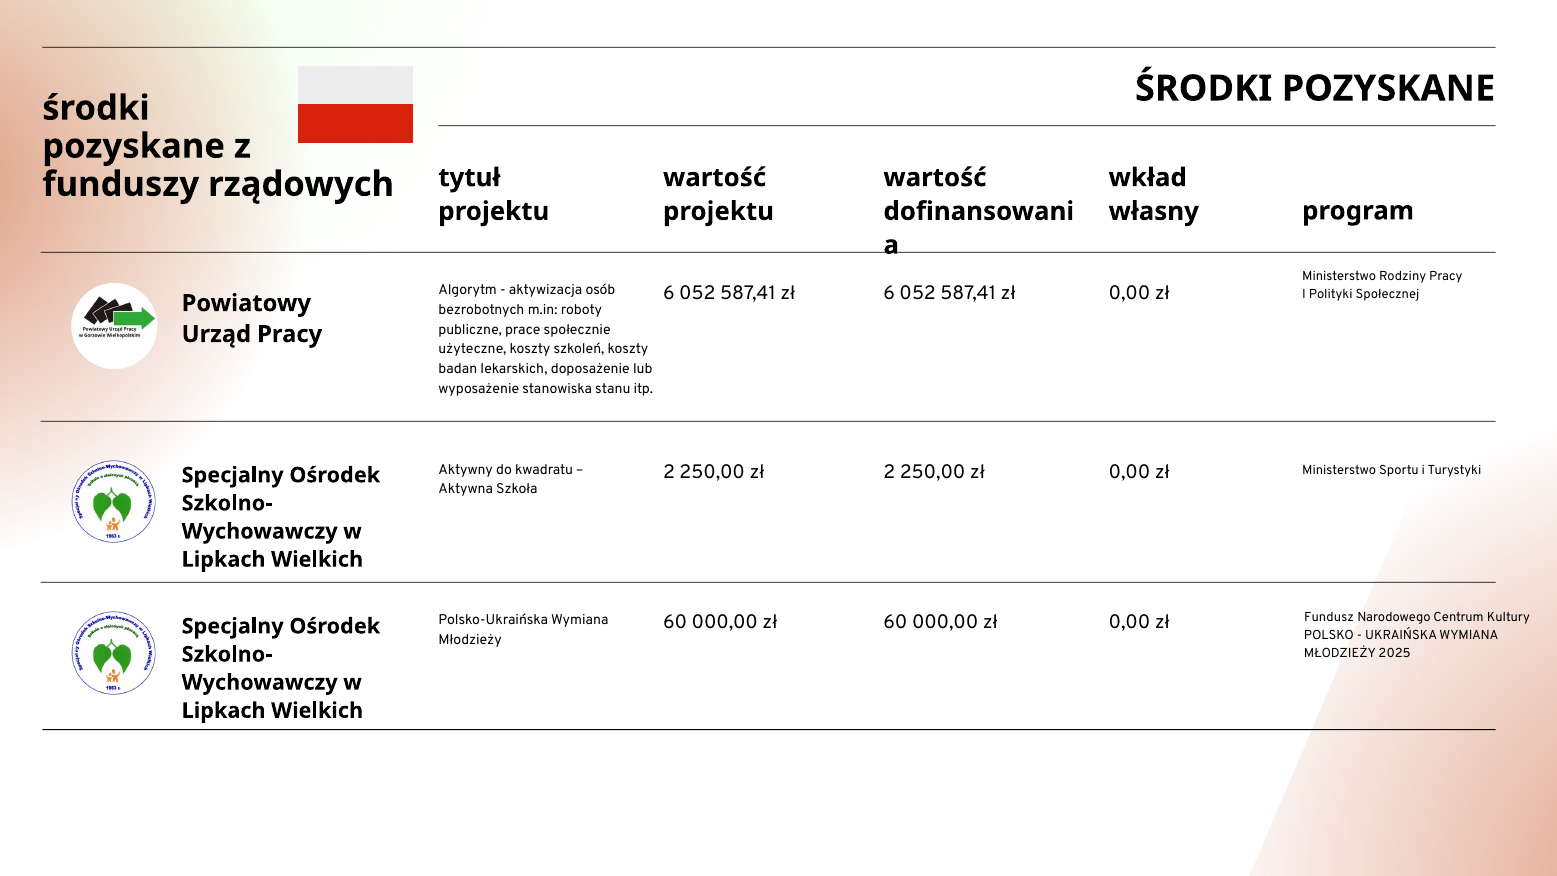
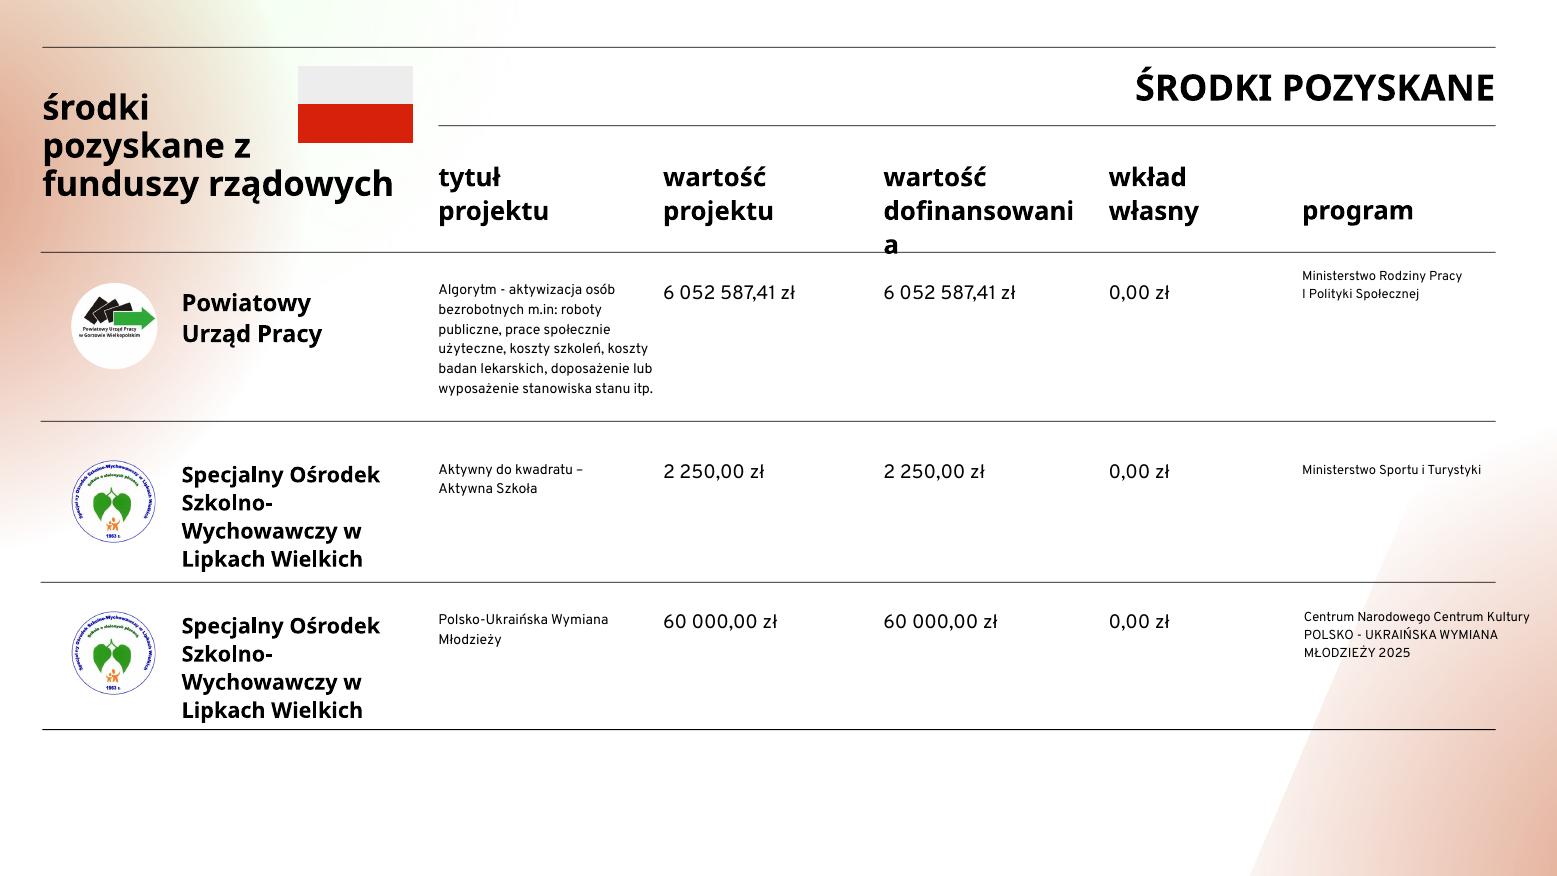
Fundusz: Fundusz -> Centrum (1329, 617)
